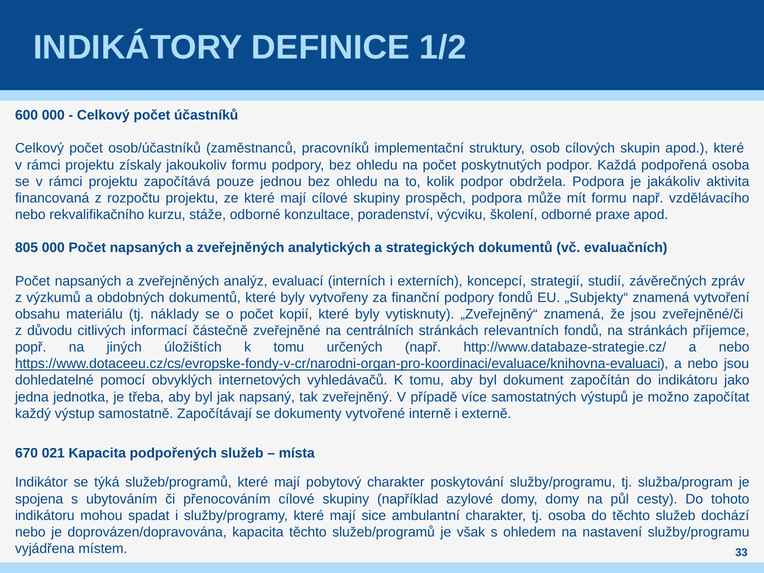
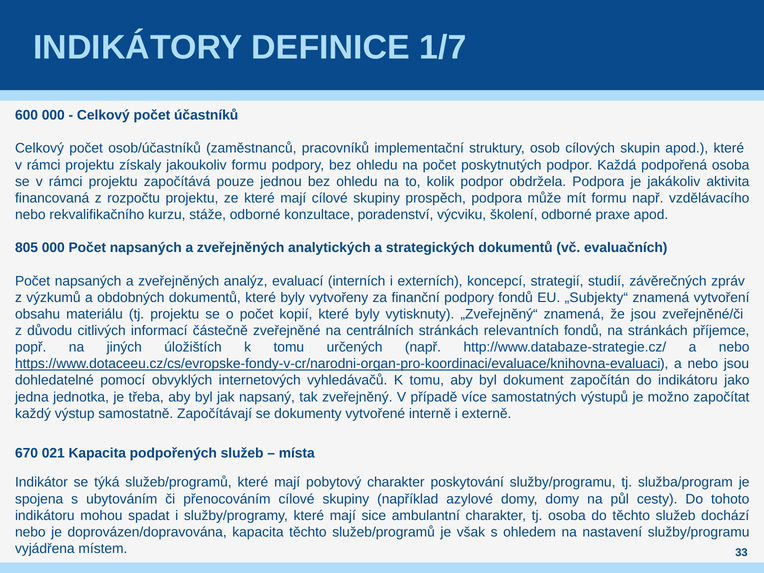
1/2: 1/2 -> 1/7 (443, 47)
tj náklady: náklady -> projektu (175, 314)
